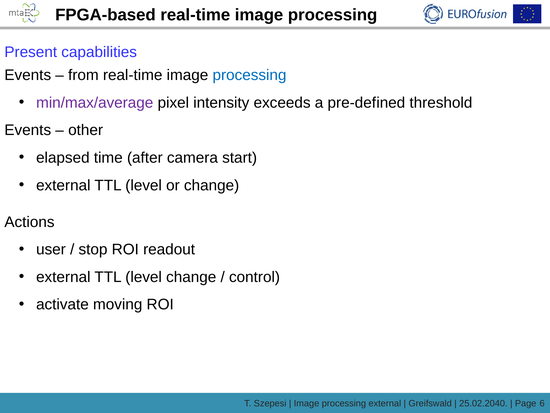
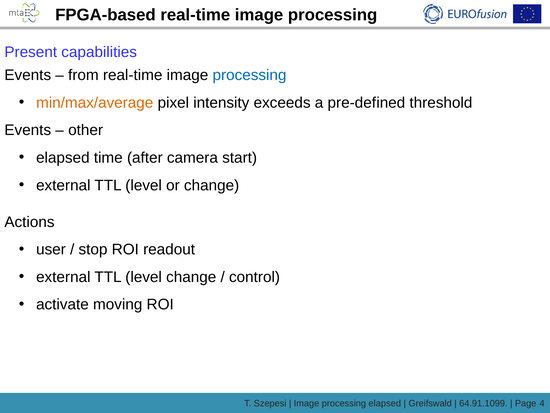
min/max/average colour: purple -> orange (95, 103)
processing external: external -> elapsed (385, 403)
25.02.2040: 25.02.2040 -> 64.91.1099 (483, 403)
6: 6 -> 4 (542, 403)
